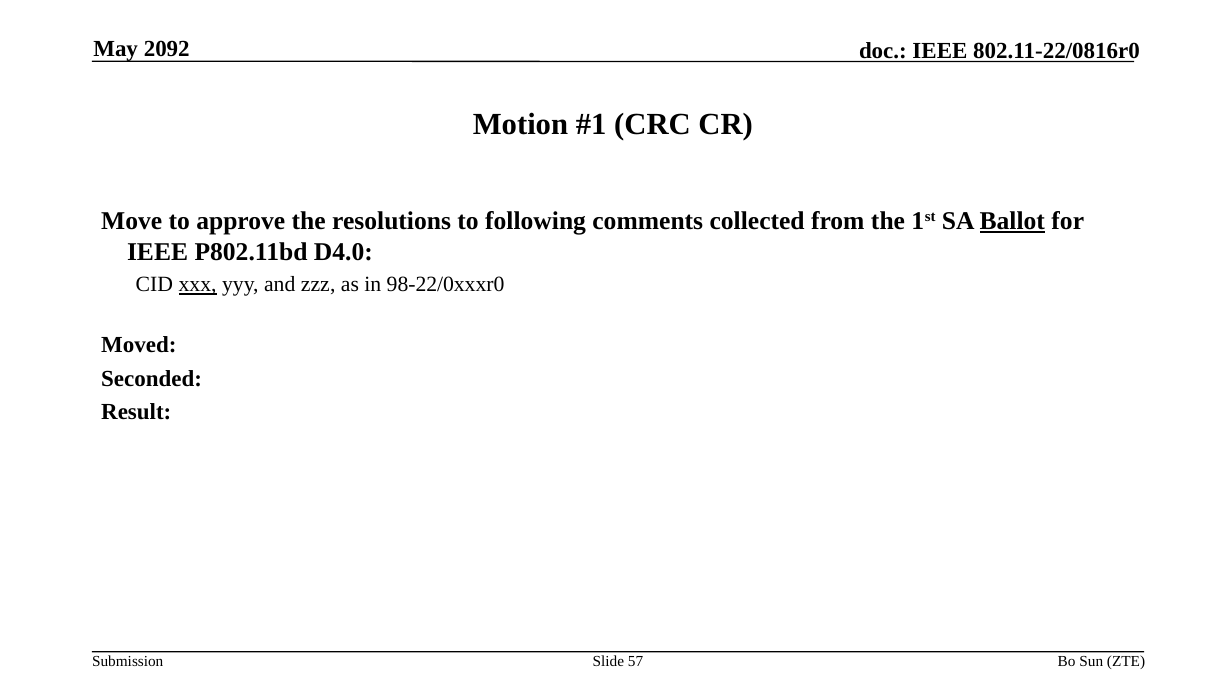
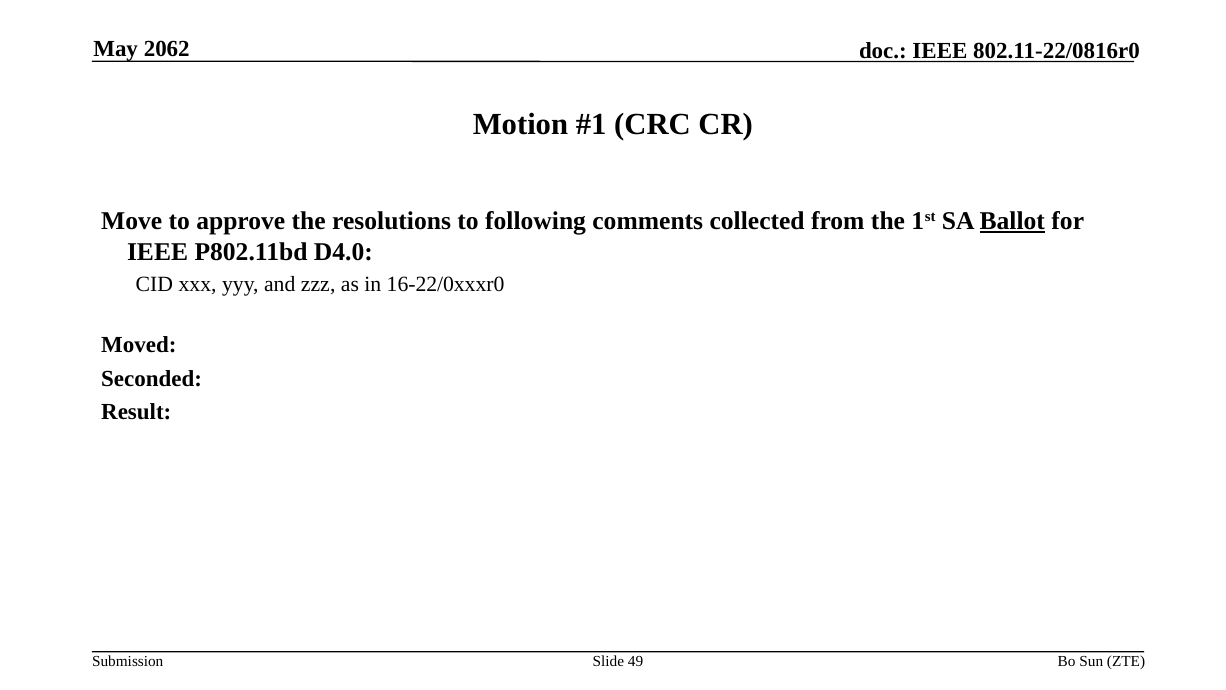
2092: 2092 -> 2062 (167, 49)
xxx underline: present -> none (198, 284)
98-22/0xxxr0: 98-22/0xxxr0 -> 16-22/0xxxr0 (446, 284)
57: 57 -> 49 (636, 661)
